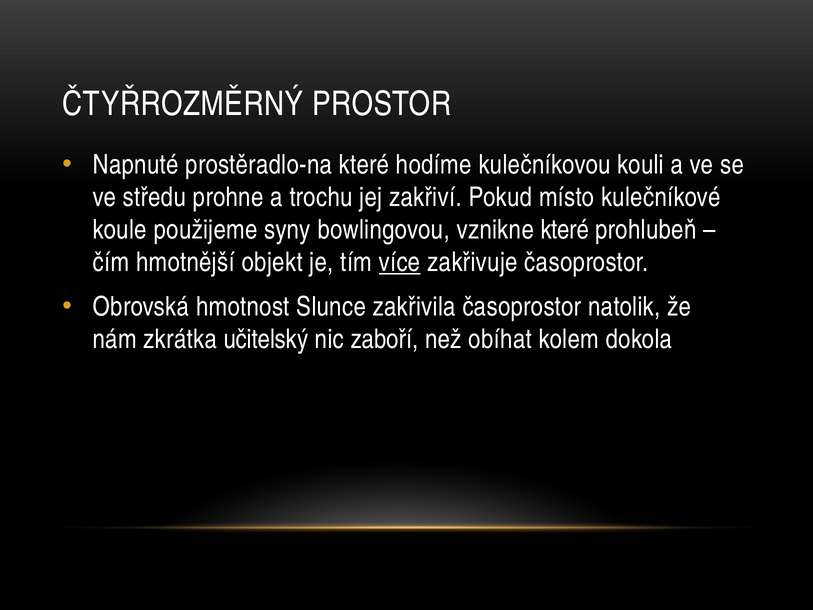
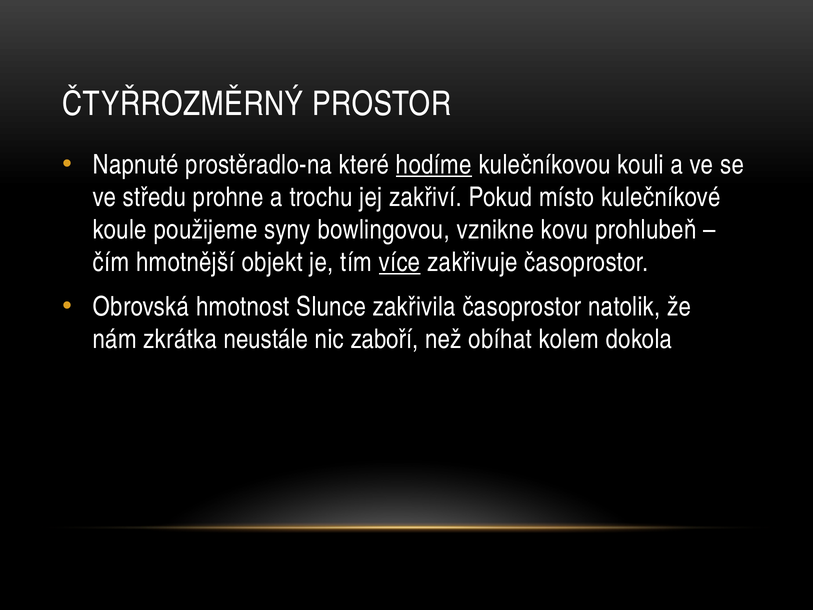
hodíme underline: none -> present (434, 165)
vznikne které: které -> kovu (565, 230)
učitelský: učitelský -> neustále (266, 339)
